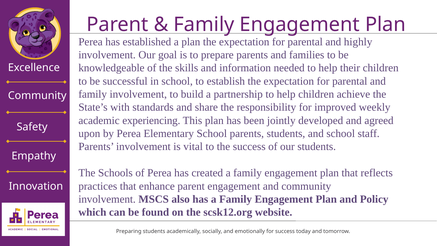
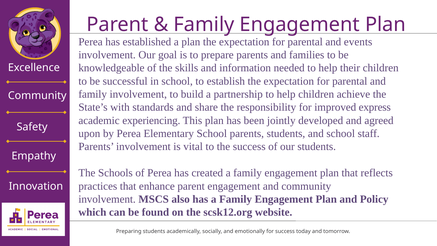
highly: highly -> events (358, 42)
weekly: weekly -> express (375, 107)
